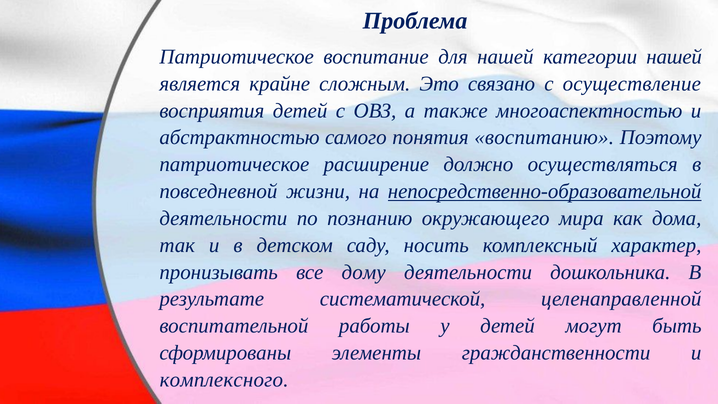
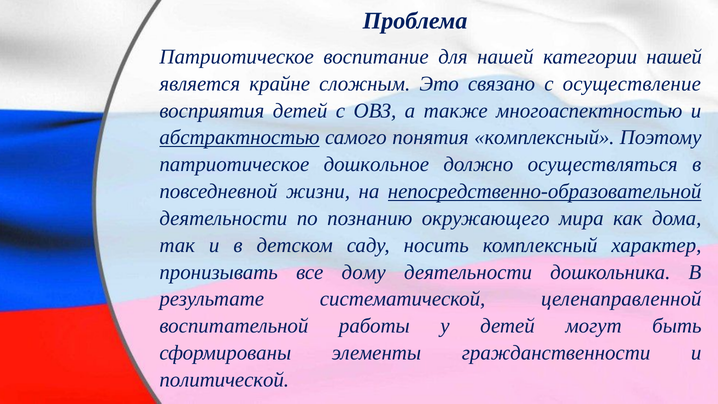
абстрактностью underline: none -> present (239, 138)
понятия воспитанию: воспитанию -> комплексный (544, 138)
расширение: расширение -> дошкольное (376, 164)
комплексного: комплексного -> политической (224, 380)
